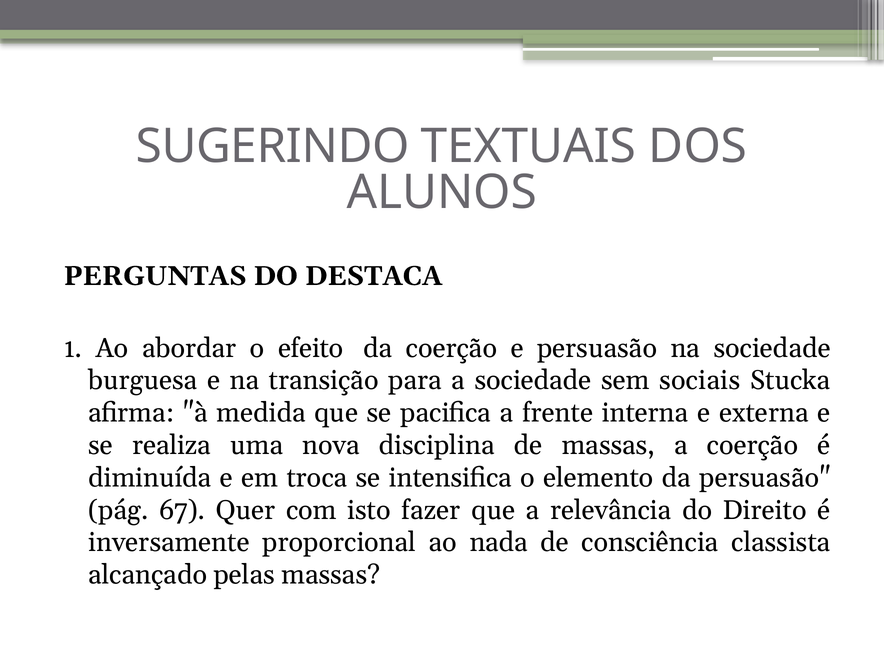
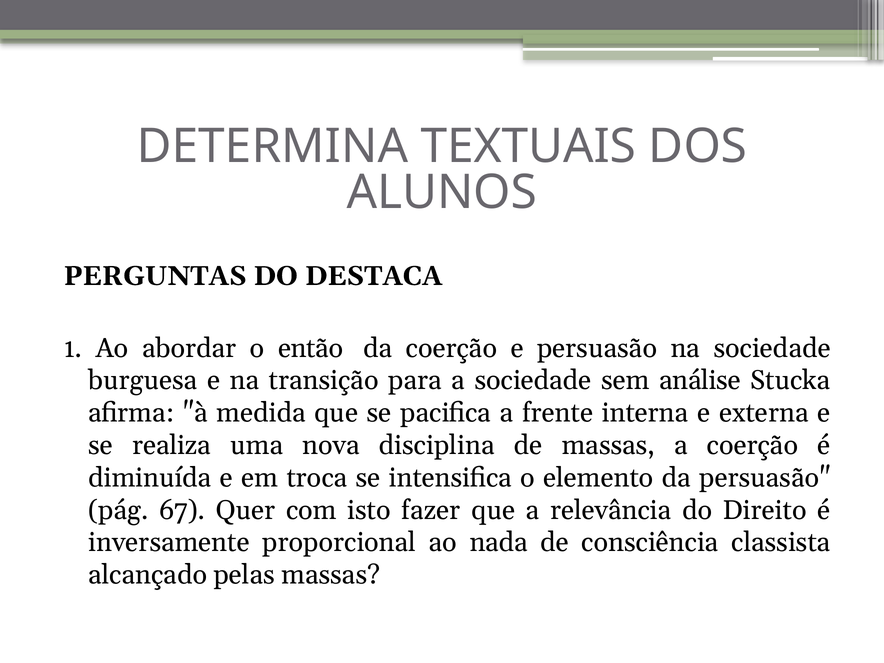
SUGERINDO: SUGERINDO -> DETERMINA (272, 146)
efeito: efeito -> então (311, 348)
sociais: sociais -> análise (700, 381)
